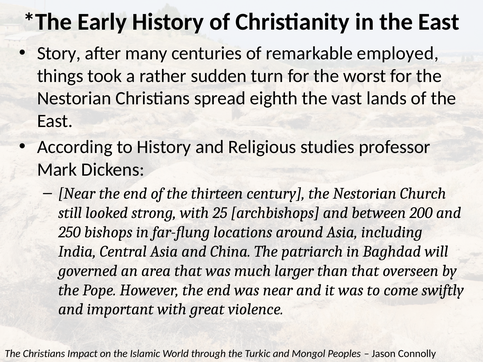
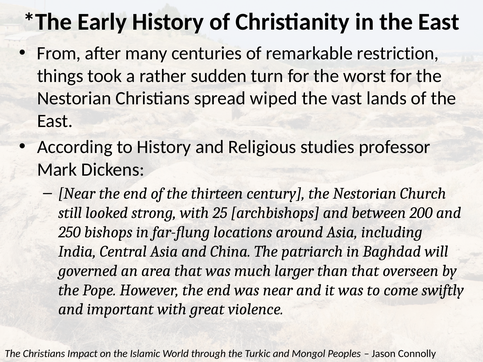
Story: Story -> From (59, 53)
employed: employed -> restriction (398, 53)
eighth: eighth -> wiped (274, 98)
